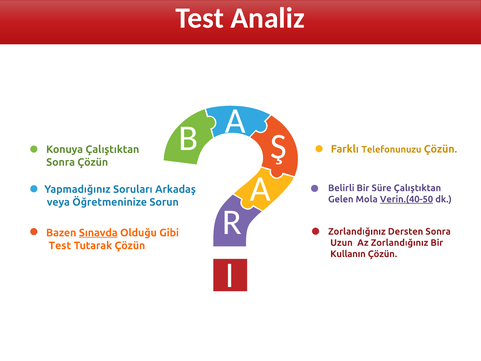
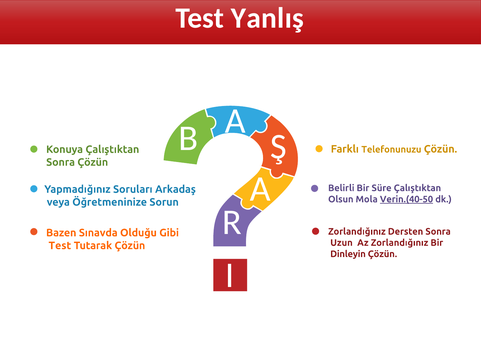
Analiz: Analiz -> Yanlış (267, 18)
Gelen: Gelen -> Olsun (341, 199)
Sınavda underline: present -> none (98, 233)
Kullanın: Kullanın -> Dinleyin (348, 254)
